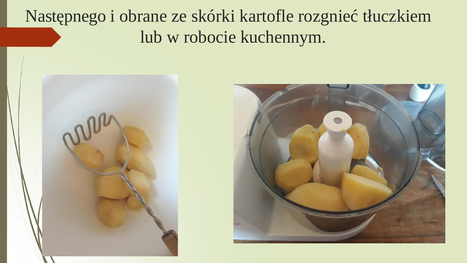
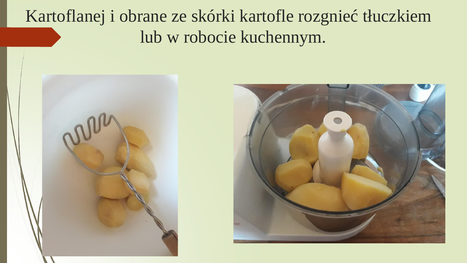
Następnego: Następnego -> Kartoflanej (66, 16)
